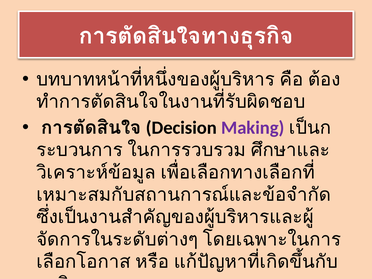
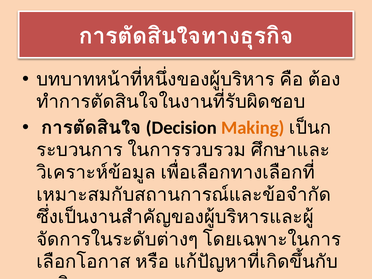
Making colour: purple -> orange (253, 128)
